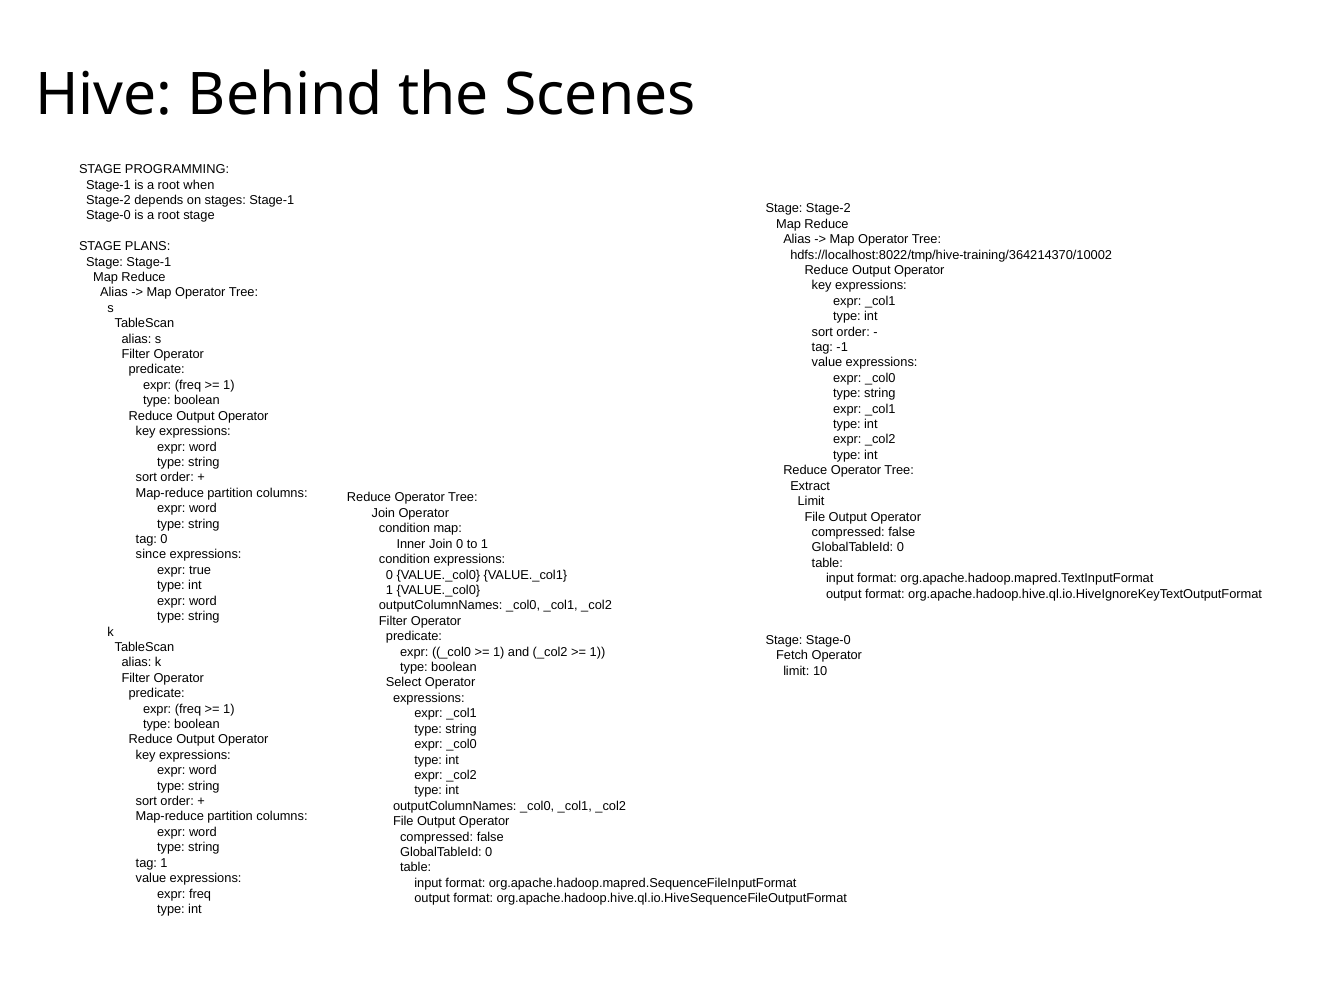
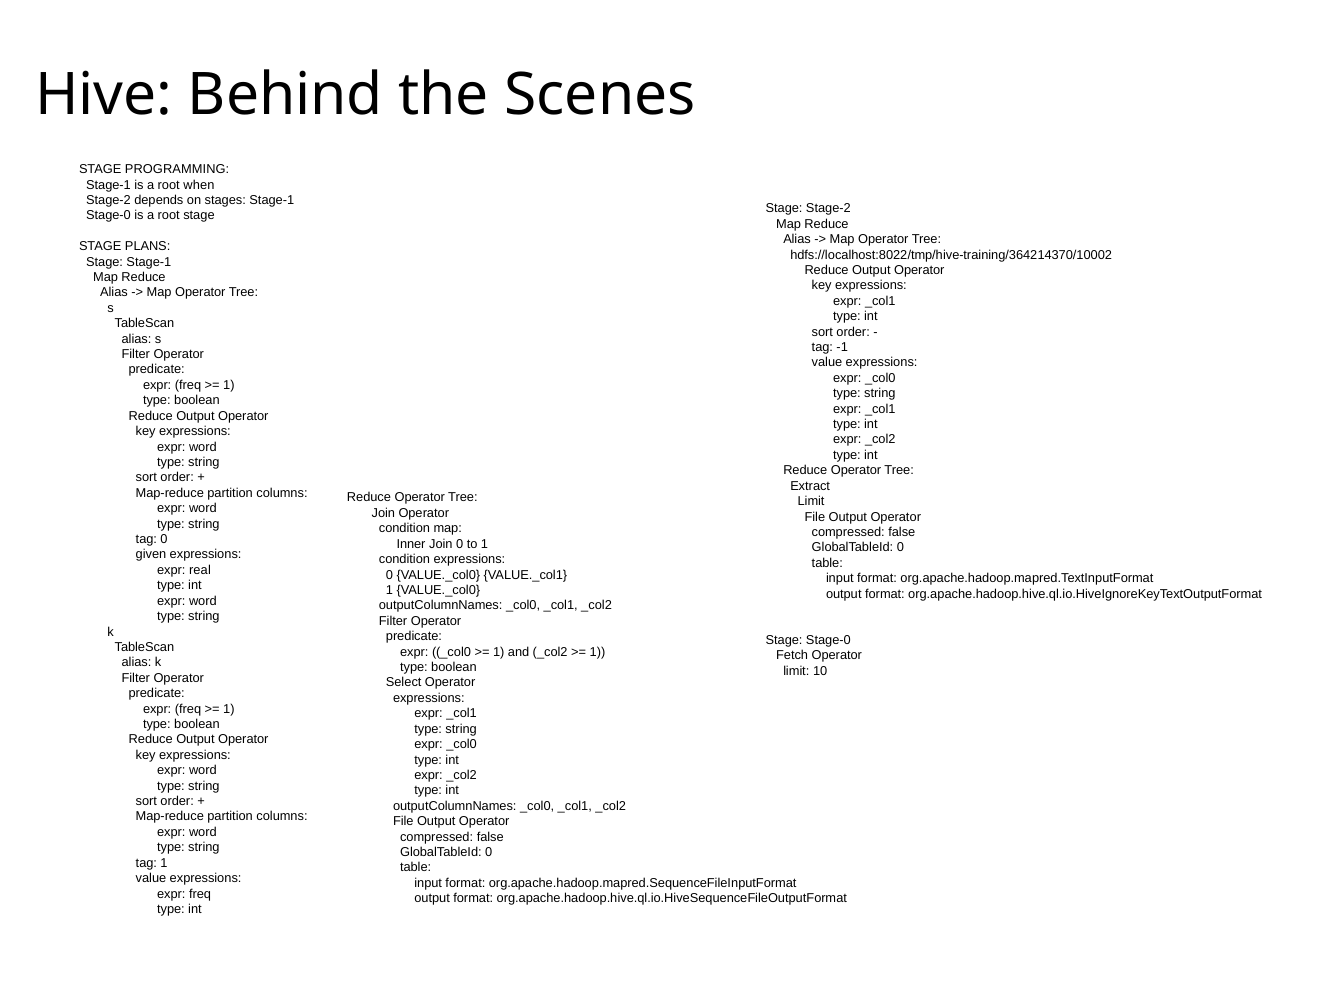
since: since -> given (151, 554)
true: true -> real (200, 570)
